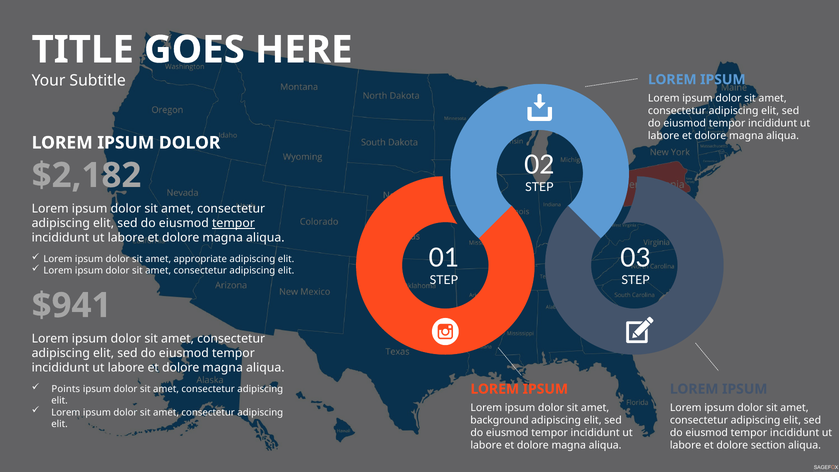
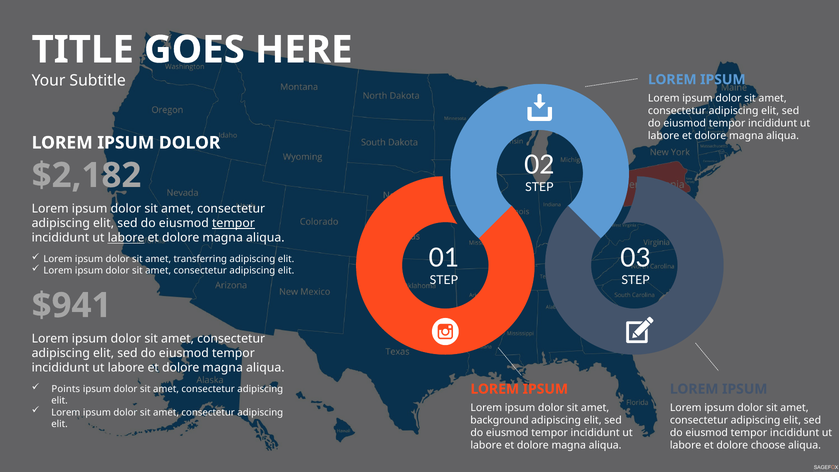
labore underline: none -> present (126, 238)
appropriate: appropriate -> transferring (200, 259)
section: section -> choose (768, 445)
